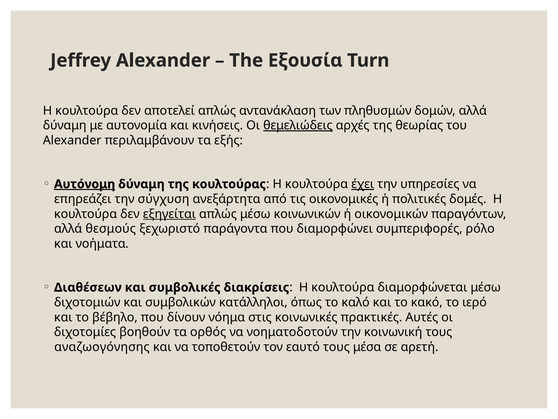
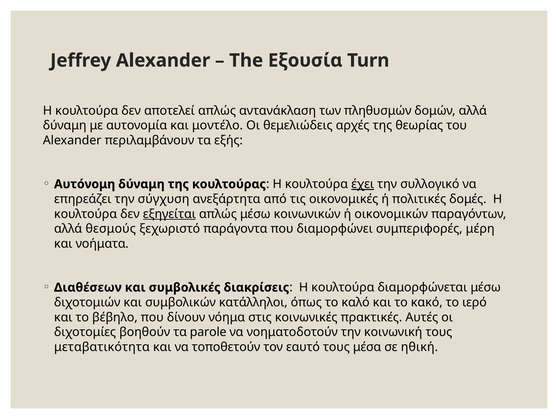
κινήσεις: κινήσεις -> μοντέλο (217, 125)
θεμελιώδεις underline: present -> none (298, 125)
Αυτόνομη underline: present -> none (85, 184)
υπηρεσίες: υπηρεσίες -> συλλογικό (430, 184)
ρόλο: ρόλο -> μέρη (480, 229)
ορθός: ορθός -> parole (208, 332)
αναζωογόνησης: αναζωογόνησης -> μεταβατικότητα (102, 347)
αρετή: αρετή -> ηθική (419, 347)
